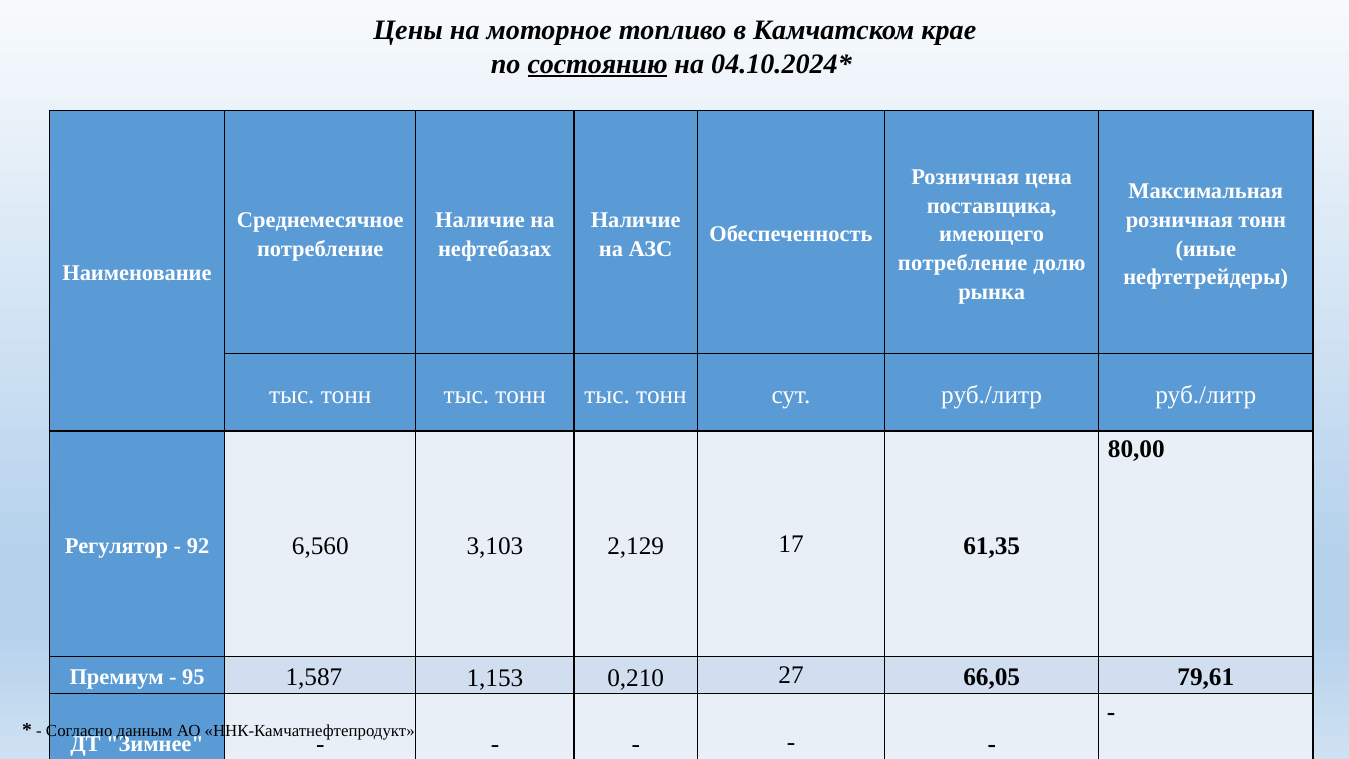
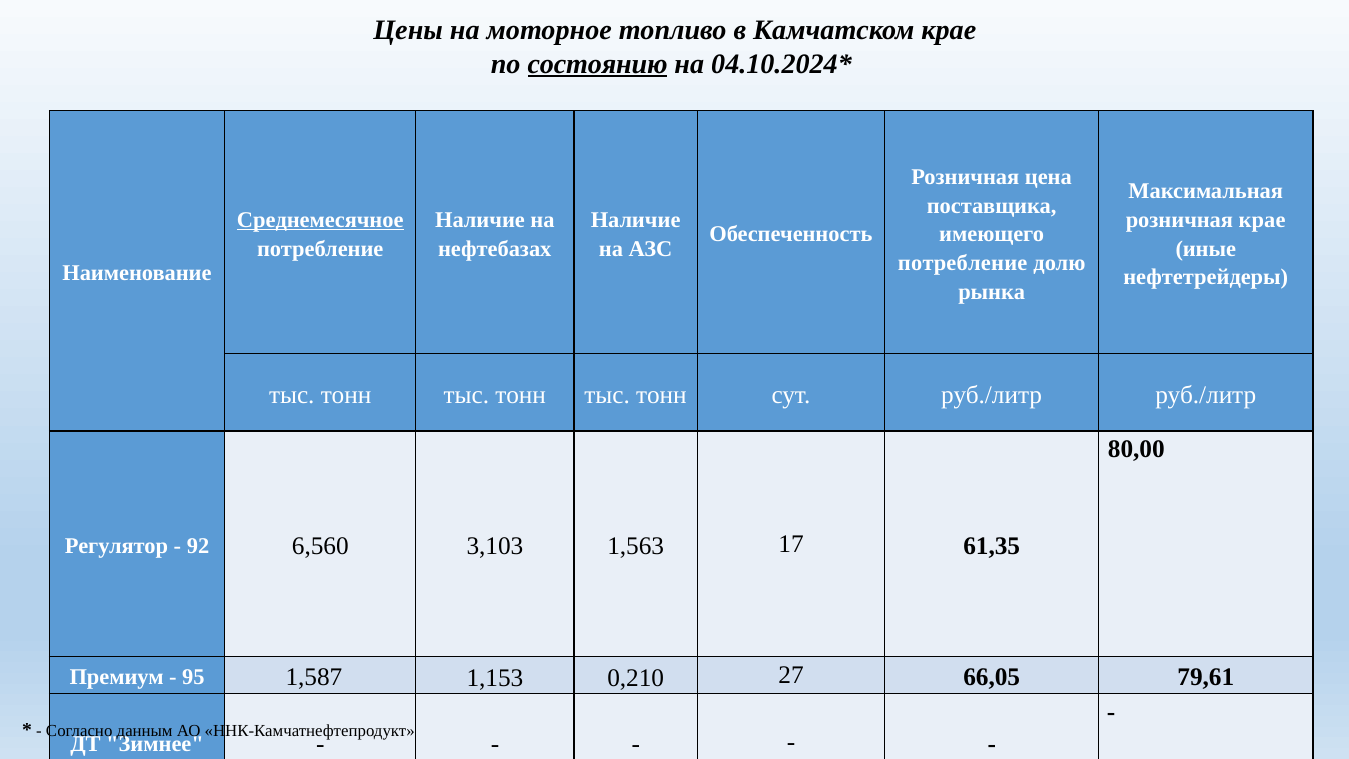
Среднемесячное underline: none -> present (320, 220)
розничная тонн: тонн -> крае (1262, 220)
2,129: 2,129 -> 1,563 (636, 546)
